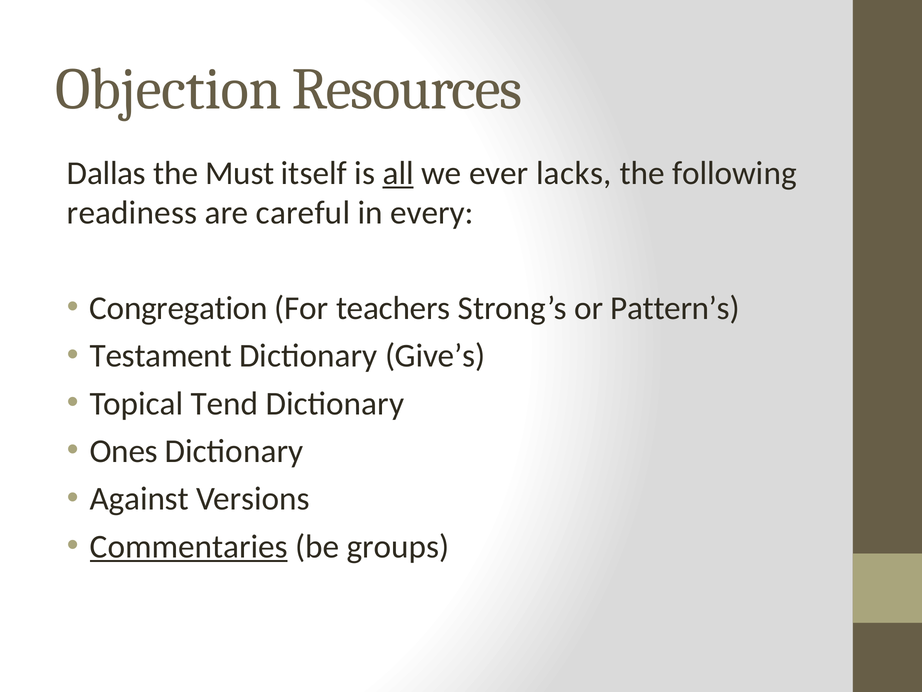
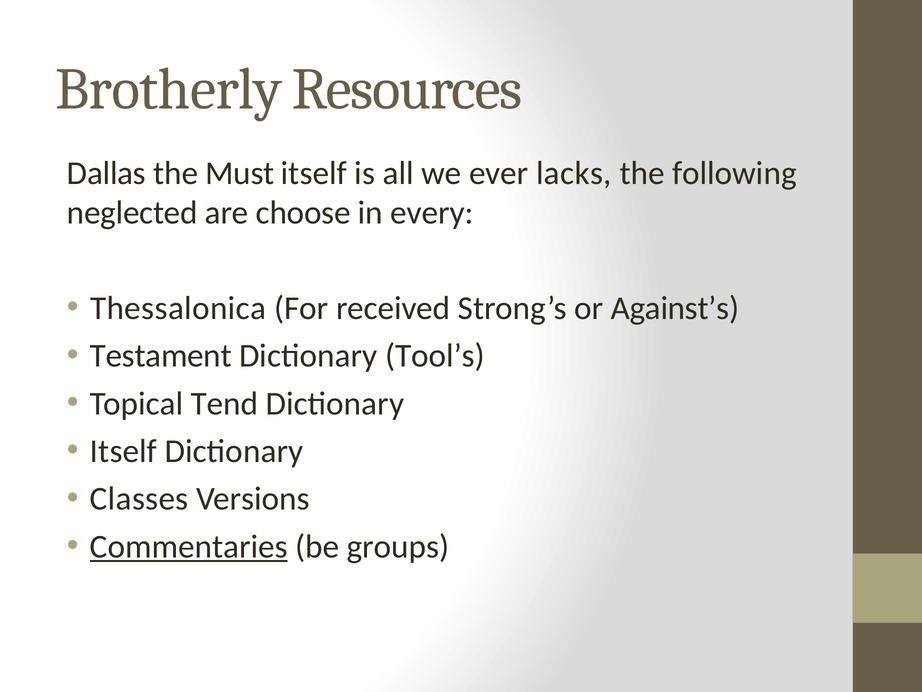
Objection: Objection -> Brotherly (169, 89)
all underline: present -> none (398, 173)
readiness: readiness -> neglected (132, 213)
careful: careful -> choose (303, 213)
Congregation: Congregation -> Thessalonica (178, 308)
teachers: teachers -> received (393, 308)
Pattern’s: Pattern’s -> Against’s (675, 308)
Give’s: Give’s -> Tool’s (435, 356)
Ones: Ones -> Itself (124, 451)
Against: Against -> Classes (139, 499)
